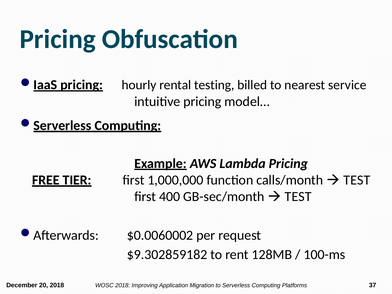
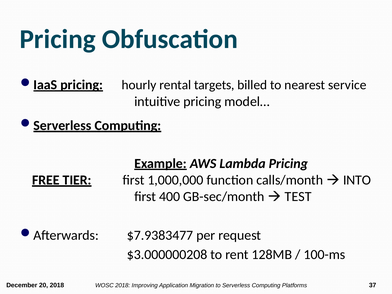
testing: testing -> targets (214, 85)
TEST: TEST -> INTO (357, 180)
$0.0060002: $0.0060002 -> $7.9383477 (160, 235)
$9.302859182: $9.302859182 -> $3.000000208 (167, 255)
